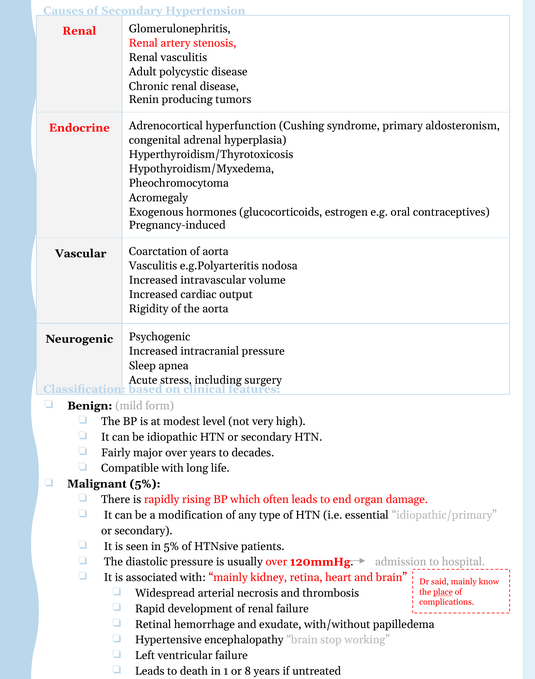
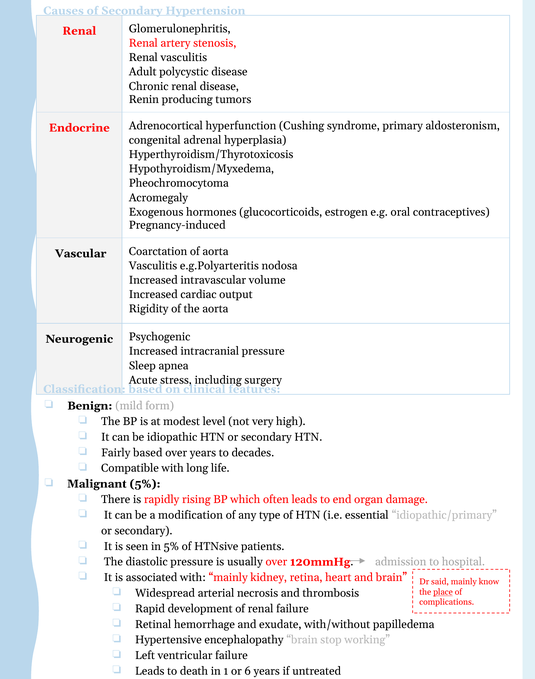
Fairly major: major -> based (148, 453)
8: 8 -> 6 (248, 672)
